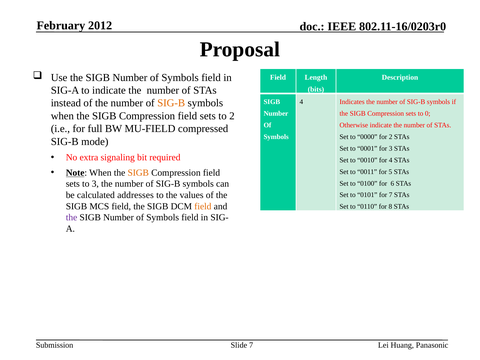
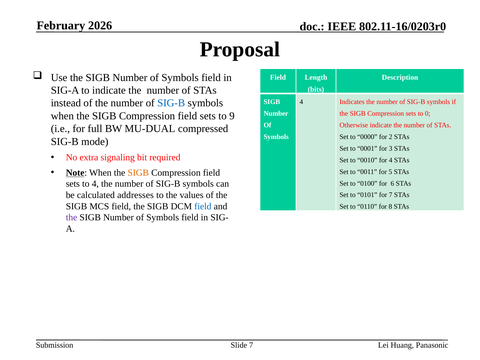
2012: 2012 -> 2026 (100, 25)
SIG-B colour: orange -> blue (171, 103)
to 2: 2 -> 9 (232, 116)
MU-FIELD: MU-FIELD -> MU-DUAL (150, 129)
to 3: 3 -> 4 (95, 184)
field colour: orange -> blue (203, 206)
